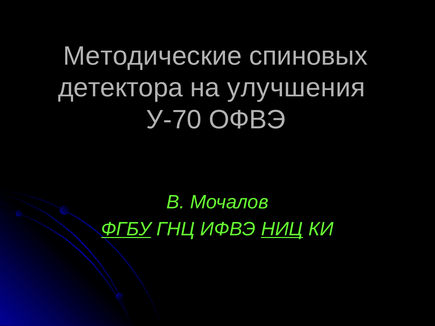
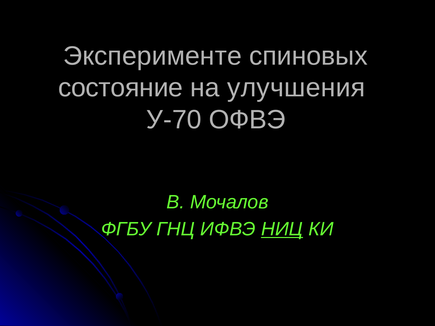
Методические: Методические -> Эксперименте (153, 56)
детектора: детектора -> состояние (121, 88)
ФГБУ underline: present -> none (126, 229)
